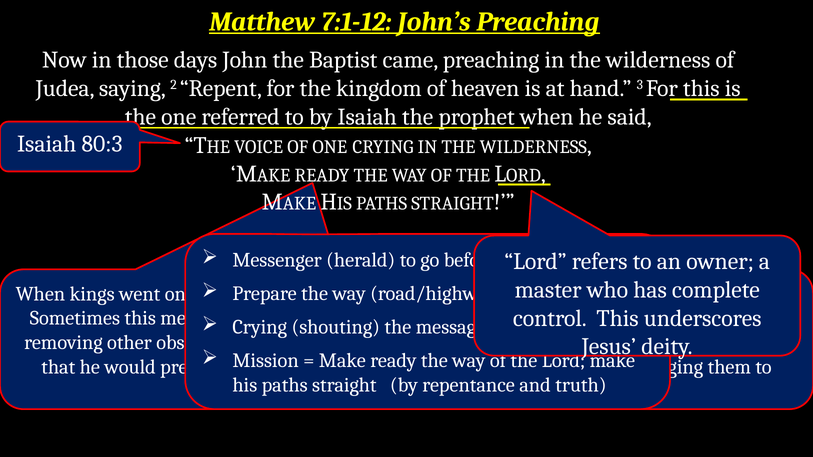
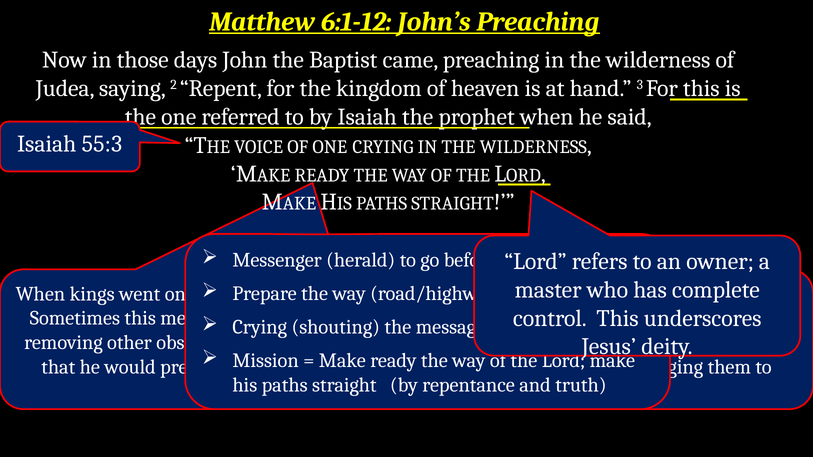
7:1-12: 7:1-12 -> 6:1-12 (356, 22)
80:3: 80:3 -> 55:3 (102, 144)
